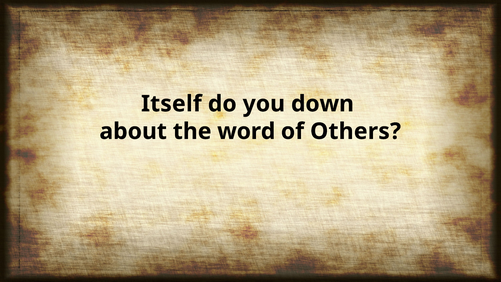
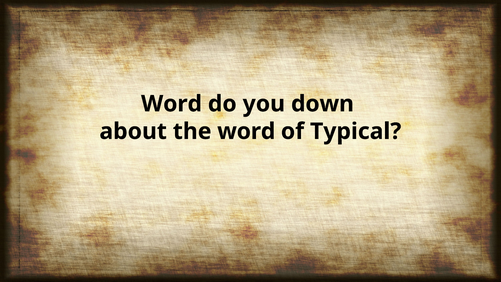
Itself: Itself -> Word (172, 104)
Others: Others -> Typical (356, 131)
